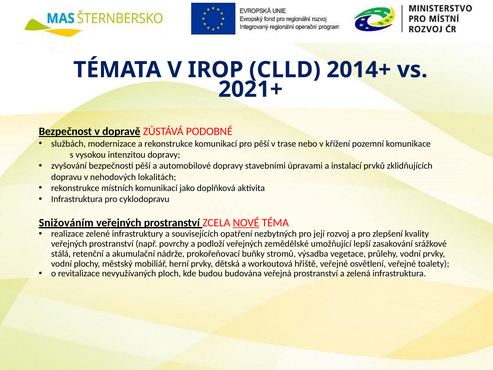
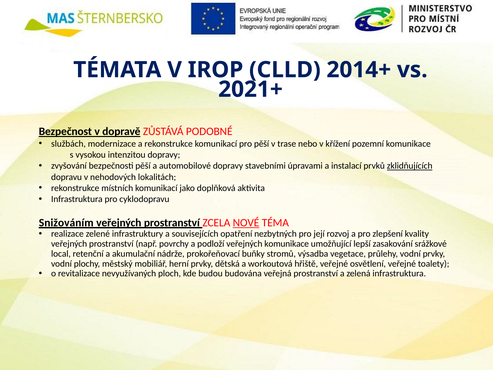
zklidňujících underline: none -> present (410, 166)
veřejných zemědělské: zemědělské -> komunikace (287, 243)
stálá: stálá -> local (61, 253)
